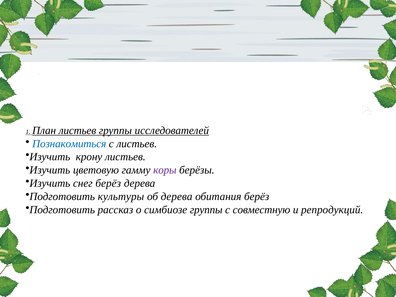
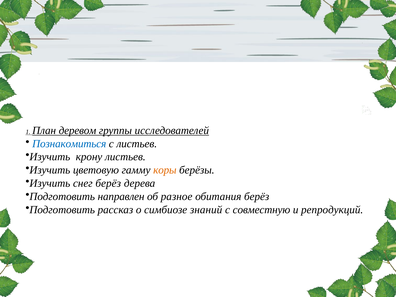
План листьев: листьев -> деревом (78, 130)
коры colour: purple -> orange (165, 170)
культуры: культуры -> направлен (121, 196)
об дерева: дерева -> разное (177, 196)
симбиозе группы: группы -> знаний (206, 210)
